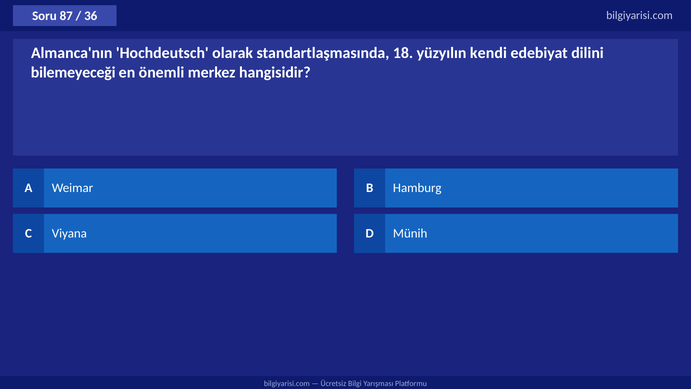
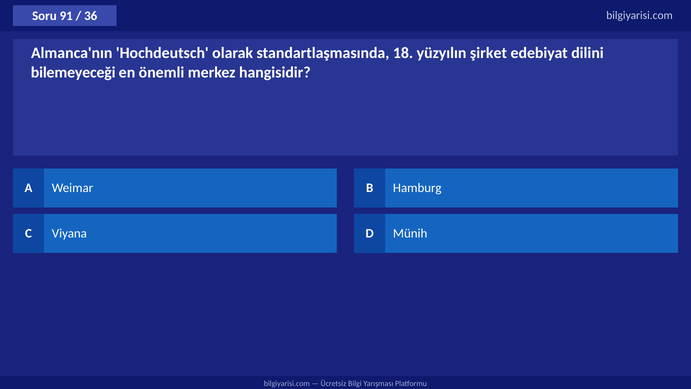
87: 87 -> 91 (66, 16)
kendi: kendi -> şirket (488, 53)
